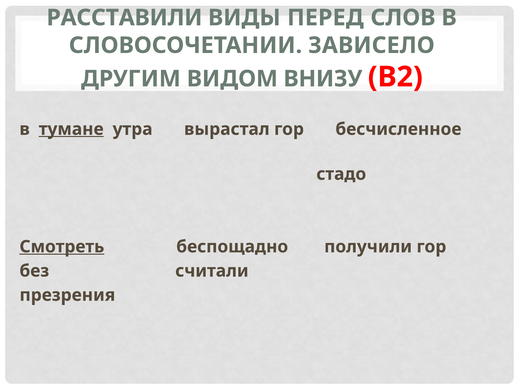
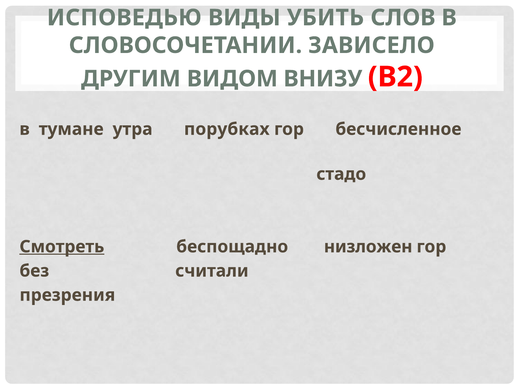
РАССТАВИЛИ: РАССТАВИЛИ -> ИСПОВЕДЬЮ (124, 18)
ПЕРЕД: ПЕРЕД -> УБИТЬ (325, 18)
тумане underline: present -> none (71, 129)
вырастал: вырастал -> порубках (227, 129)
получили: получили -> низложен (368, 247)
